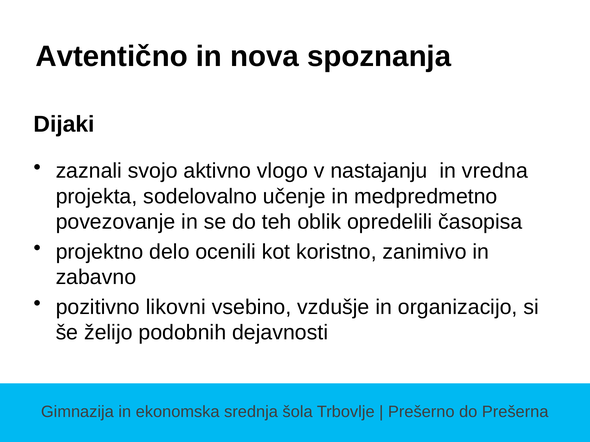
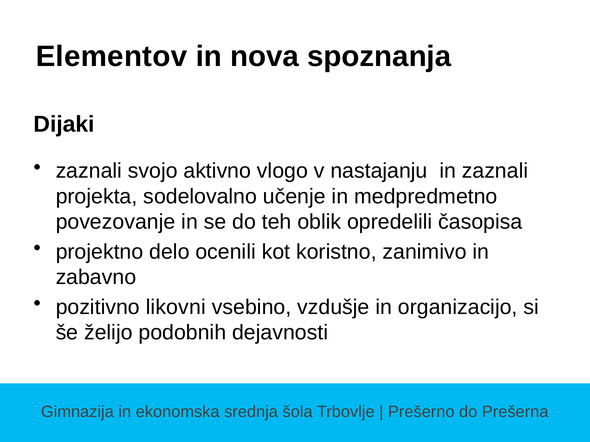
Avtentično: Avtentično -> Elementov (111, 57)
in vredna: vredna -> zaznali (495, 171)
